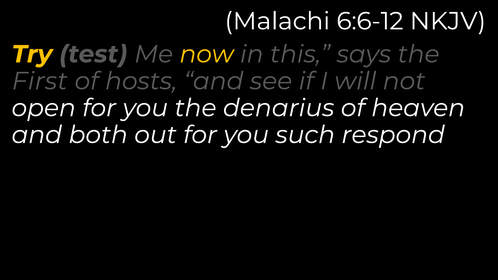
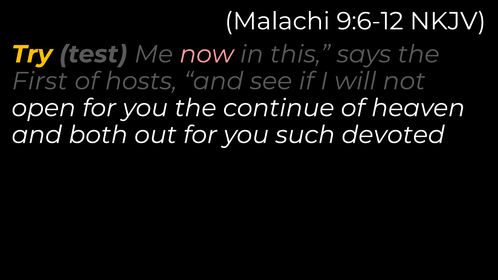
6:6-12: 6:6-12 -> 9:6-12 (370, 21)
now colour: yellow -> pink (207, 54)
denarius: denarius -> continue (279, 108)
respond: respond -> devoted (393, 135)
